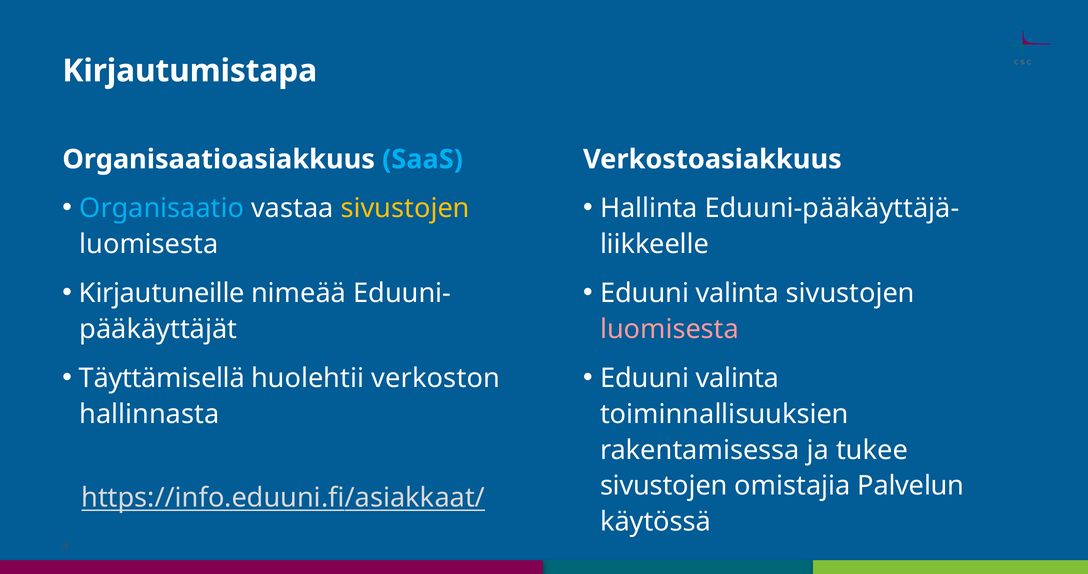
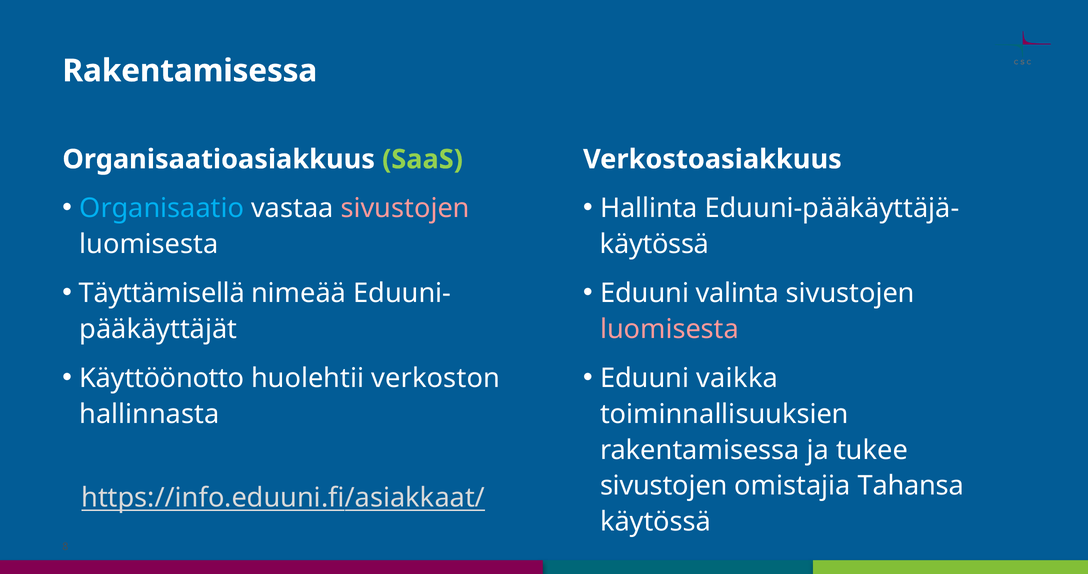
Kirjautumistapa: Kirjautumistapa -> Rakentamisessa (190, 71)
SaaS colour: light blue -> light green (423, 159)
sivustojen colour: yellow -> pink (405, 209)
liikkeelle: liikkeelle -> käytössä (655, 245)
Kirjautuneille: Kirjautuneille -> Täyttämisellä (162, 294)
Täyttämisellä: Täyttämisellä -> Käyttöönotto (162, 379)
valinta: valinta -> vaikka (737, 379)
Palvelun: Palvelun -> Tahansa (911, 486)
